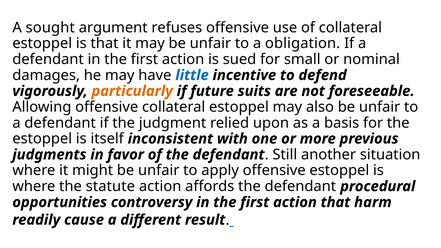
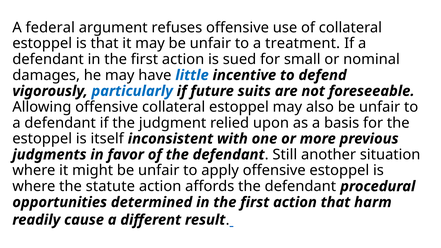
sought: sought -> federal (50, 28)
obligation: obligation -> treatment (303, 43)
particularly colour: orange -> blue (132, 91)
controversy: controversy -> determined (152, 202)
